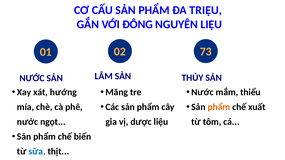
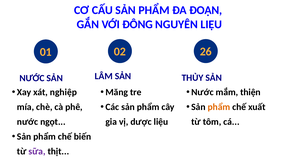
TRIỆU: TRIỆU -> ĐOẠN (206, 10)
73: 73 -> 26 (206, 51)
hướng: hướng -> nghiệp (63, 92)
thiểu: thiểu -> thiện (250, 92)
sữa colour: blue -> purple (37, 151)
